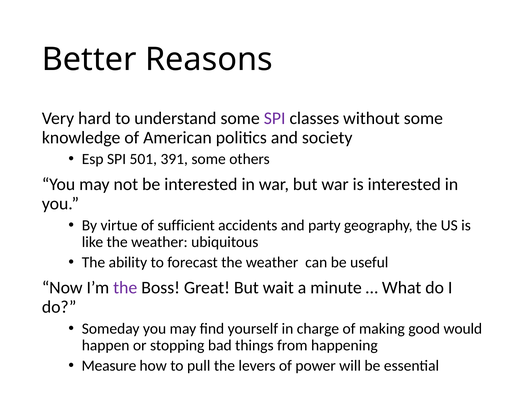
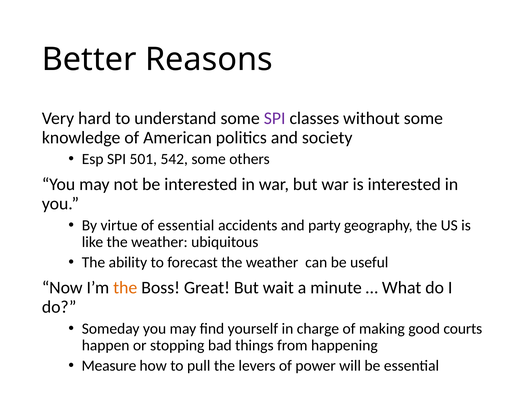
391: 391 -> 542 (174, 159)
of sufficient: sufficient -> essential (186, 225)
the colour: purple -> orange (125, 288)
would: would -> courts (463, 329)
